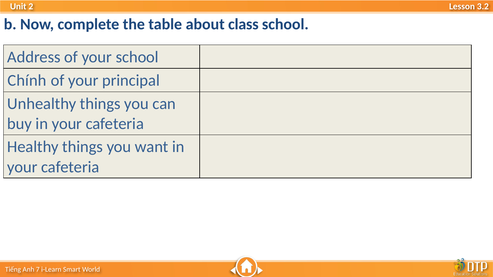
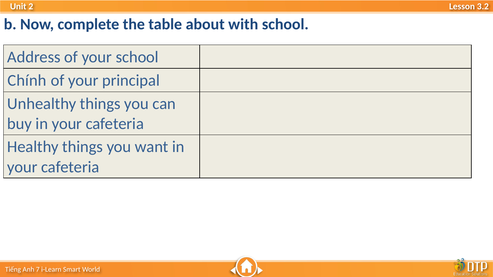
class: class -> with (243, 24)
